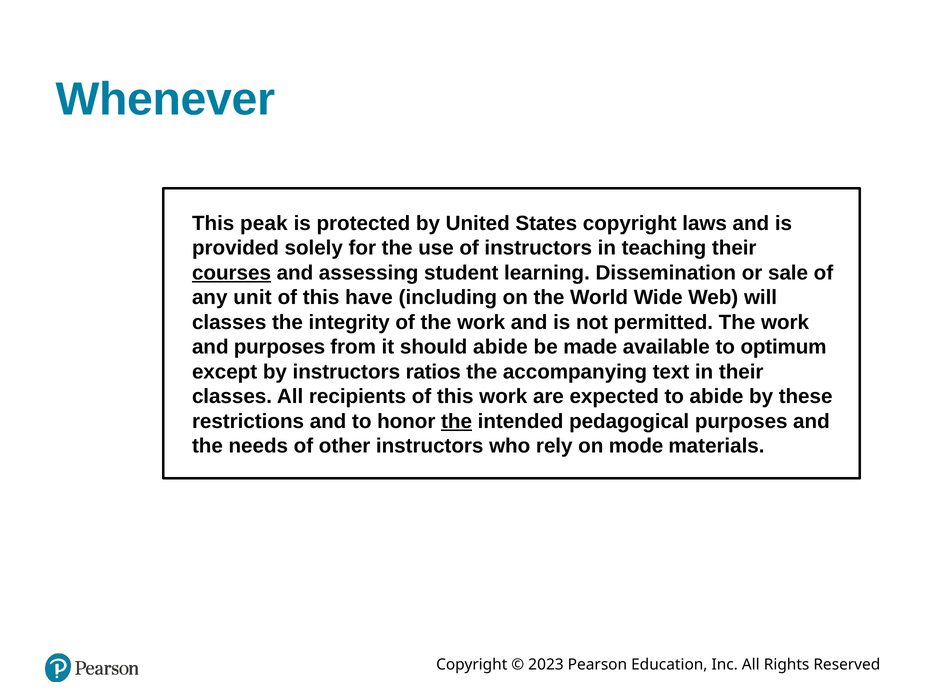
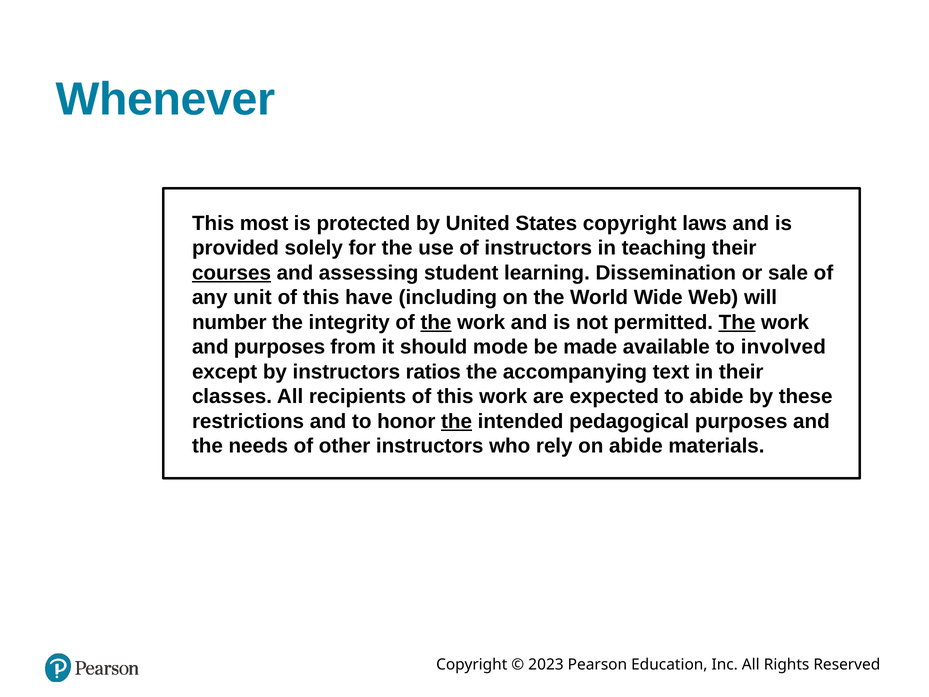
peak: peak -> most (264, 223)
classes: classes -> number (229, 322)
the underline: none -> present (436, 322)
The underline: none -> present (737, 322)
should abide: abide -> mode (500, 347)
optimum: optimum -> involved (783, 347)
on mode: mode -> abide (636, 446)
